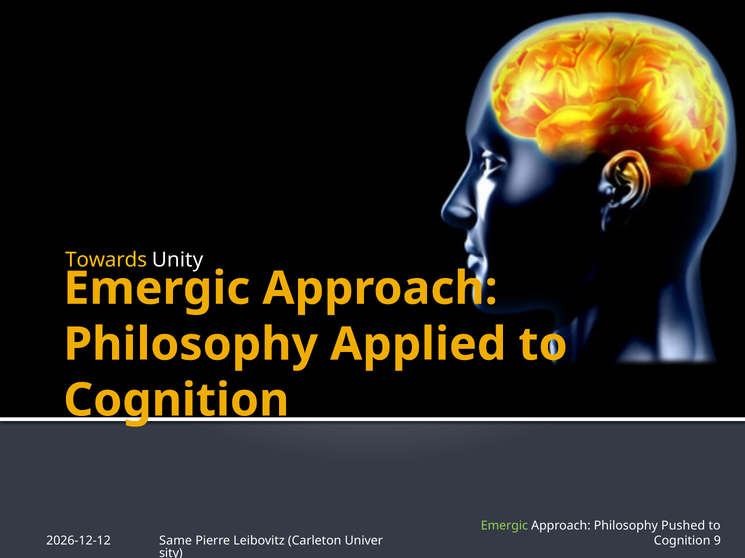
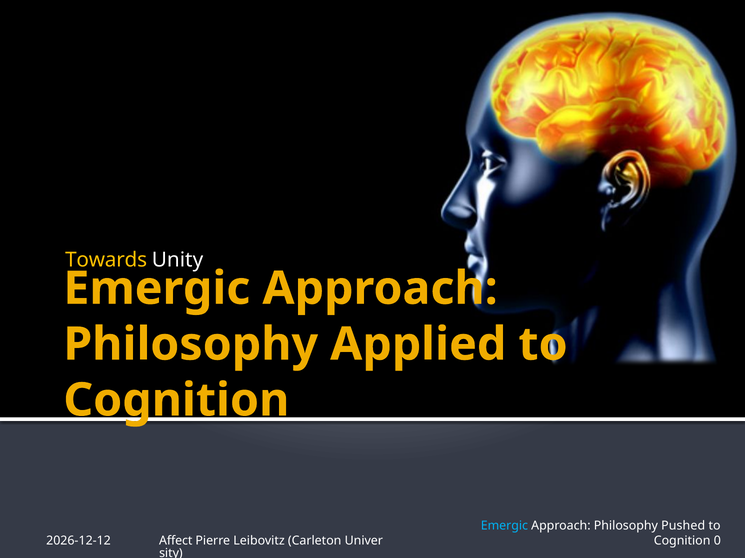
Emergic colour: light green -> light blue (504, 527)
Same: Same -> Affect (176, 541)
9: 9 -> 0 (717, 541)
